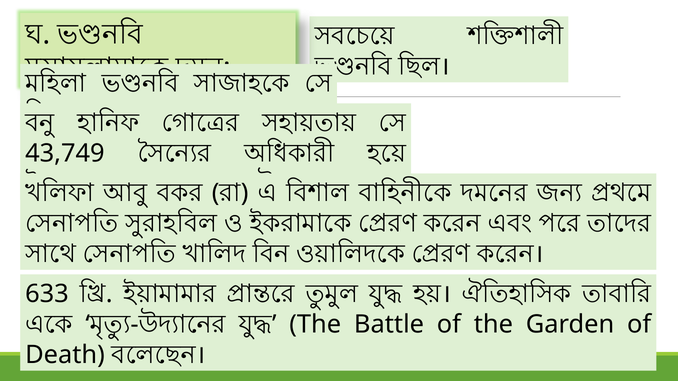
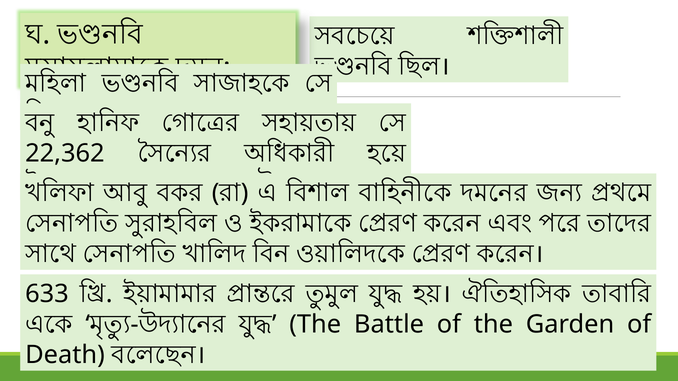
43,749: 43,749 -> 22,362 (65, 153)
